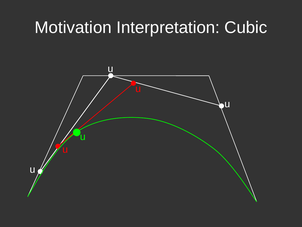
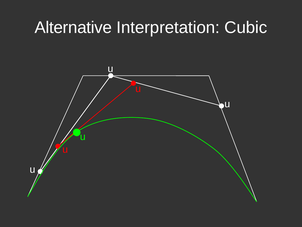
Motivation: Motivation -> Alternative (73, 28)
